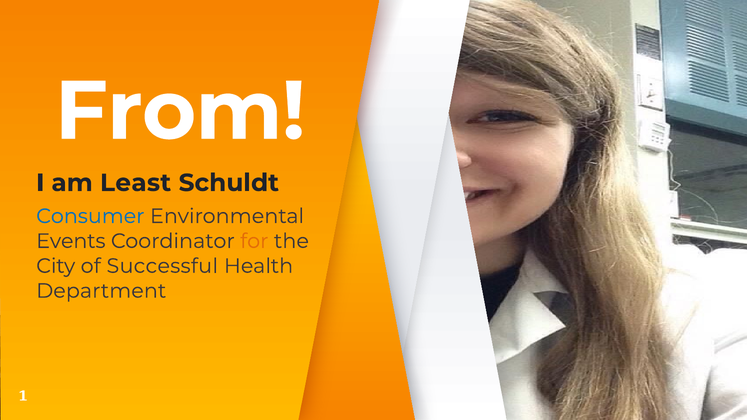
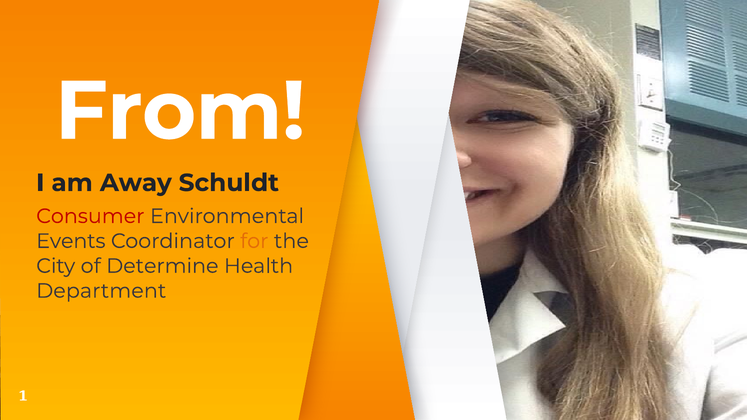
Least: Least -> Away (136, 183)
Consumer colour: blue -> red (90, 216)
Successful: Successful -> Determine (162, 266)
